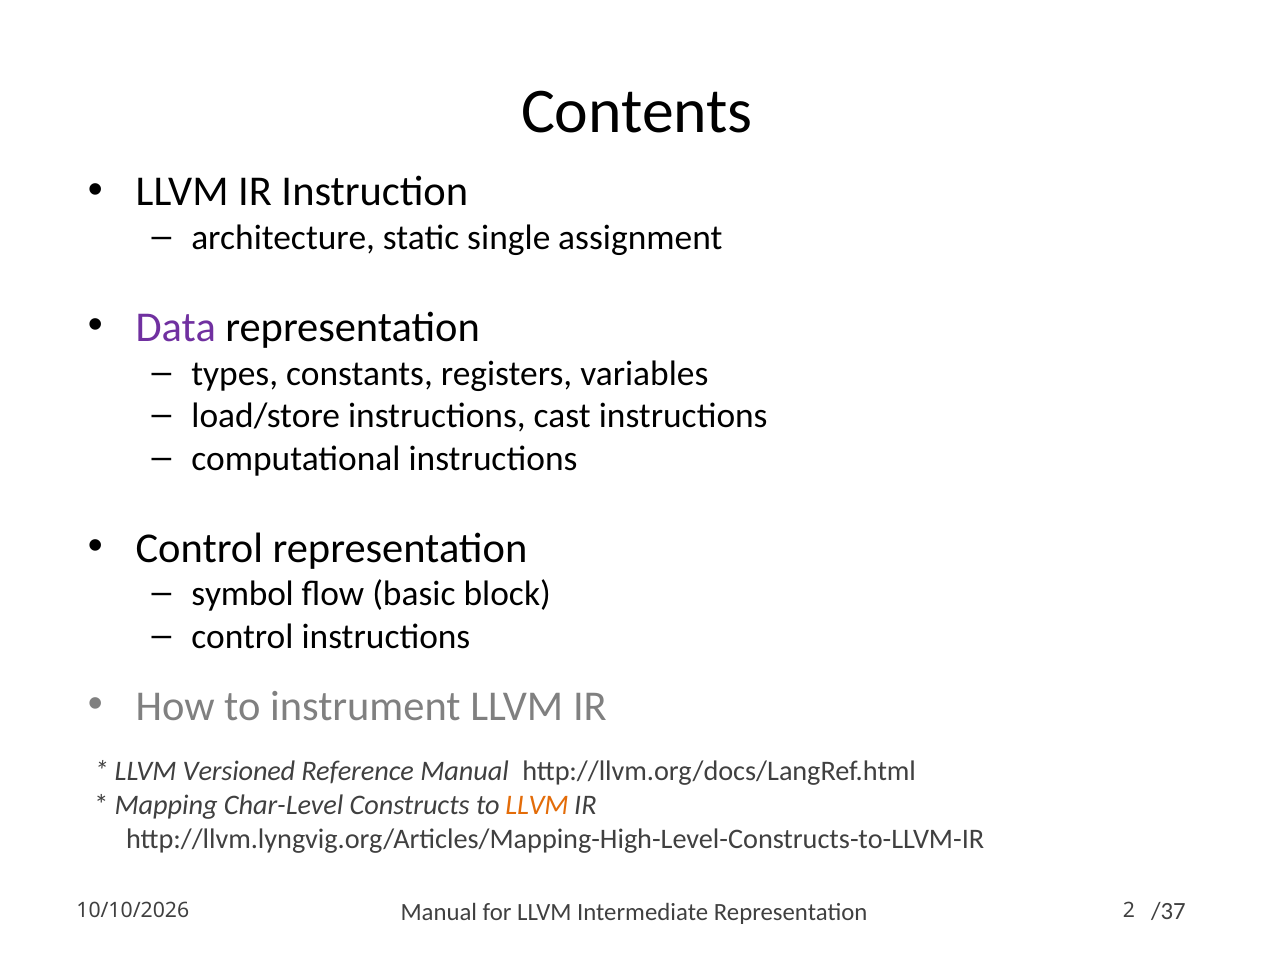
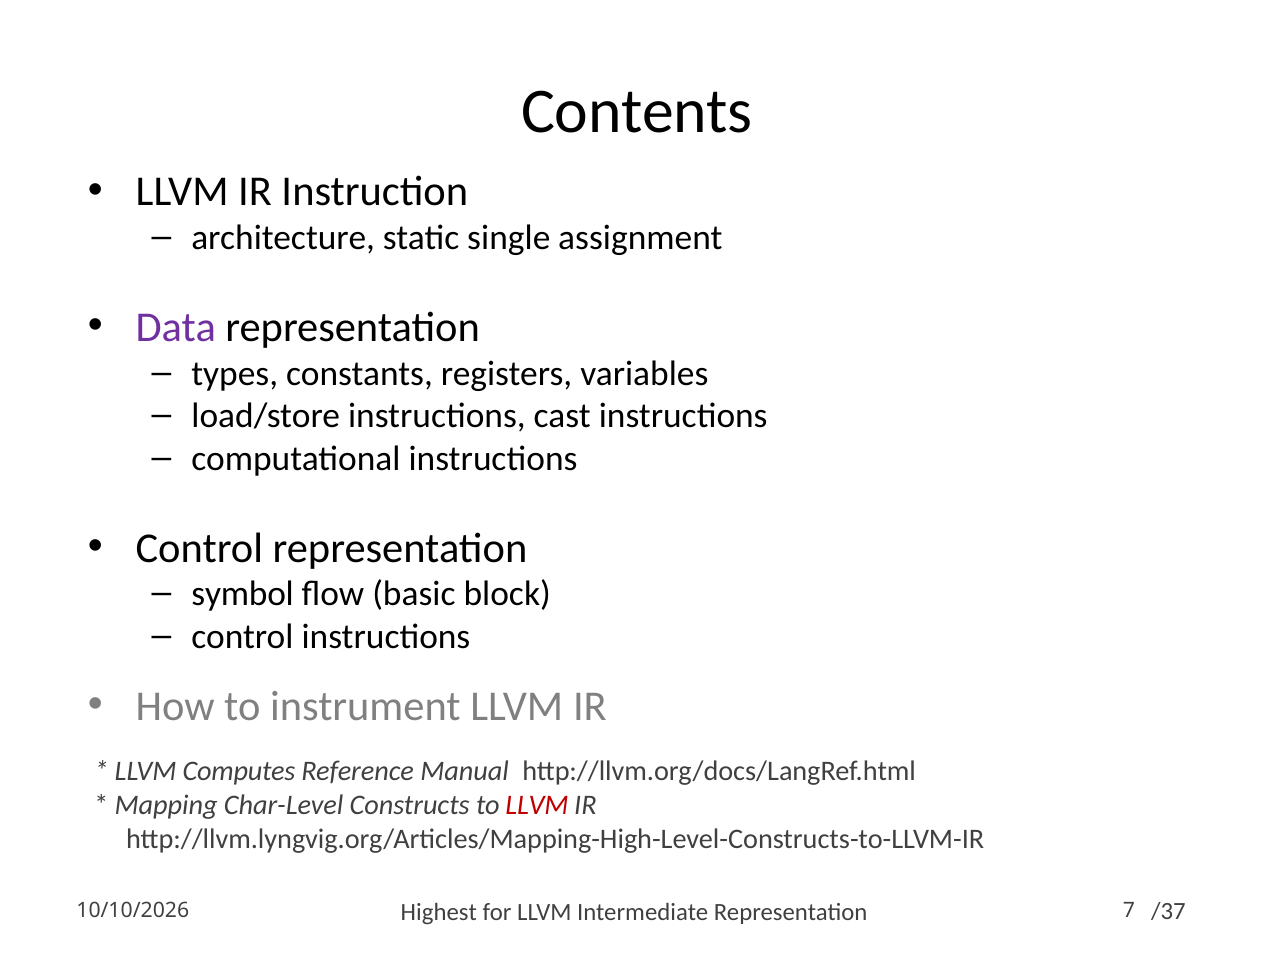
Versioned: Versioned -> Computes (239, 771)
LLVM colour: orange -> red (537, 805)
Manual: Manual -> Highest (439, 913)
2: 2 -> 7 (1129, 911)
